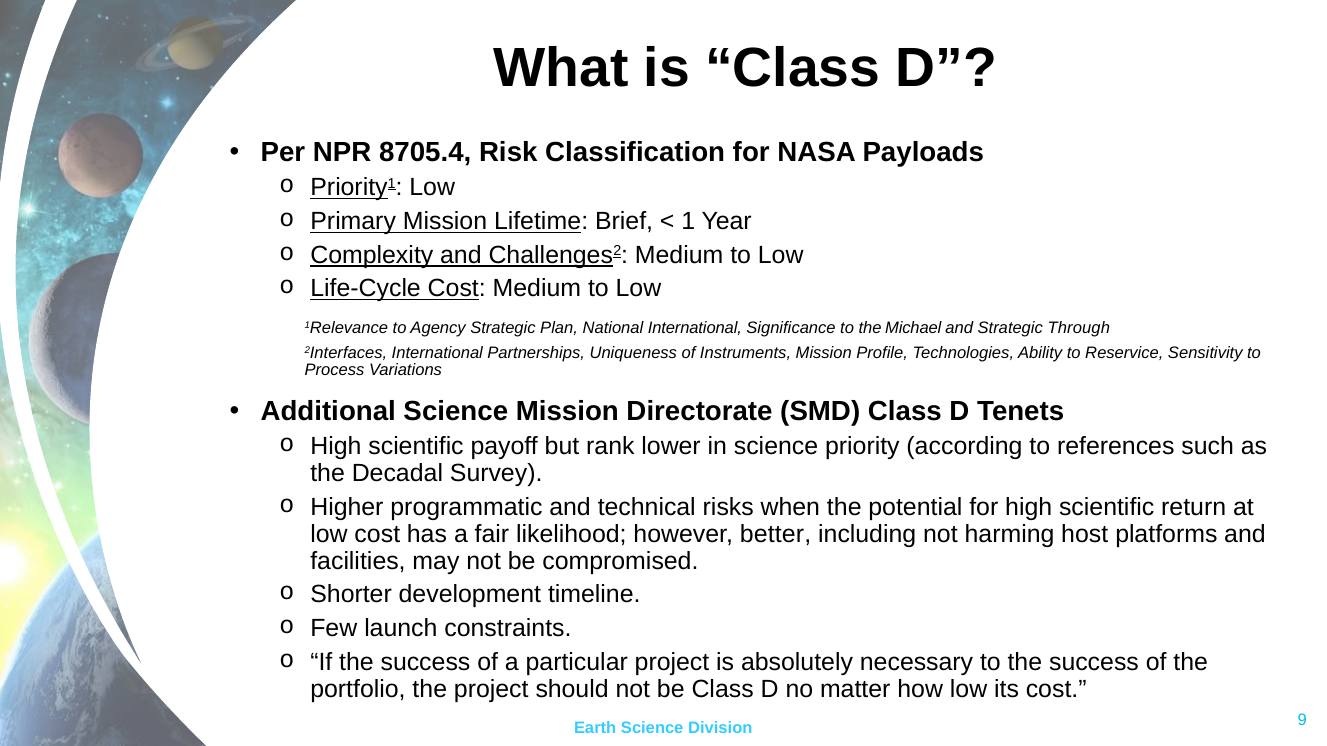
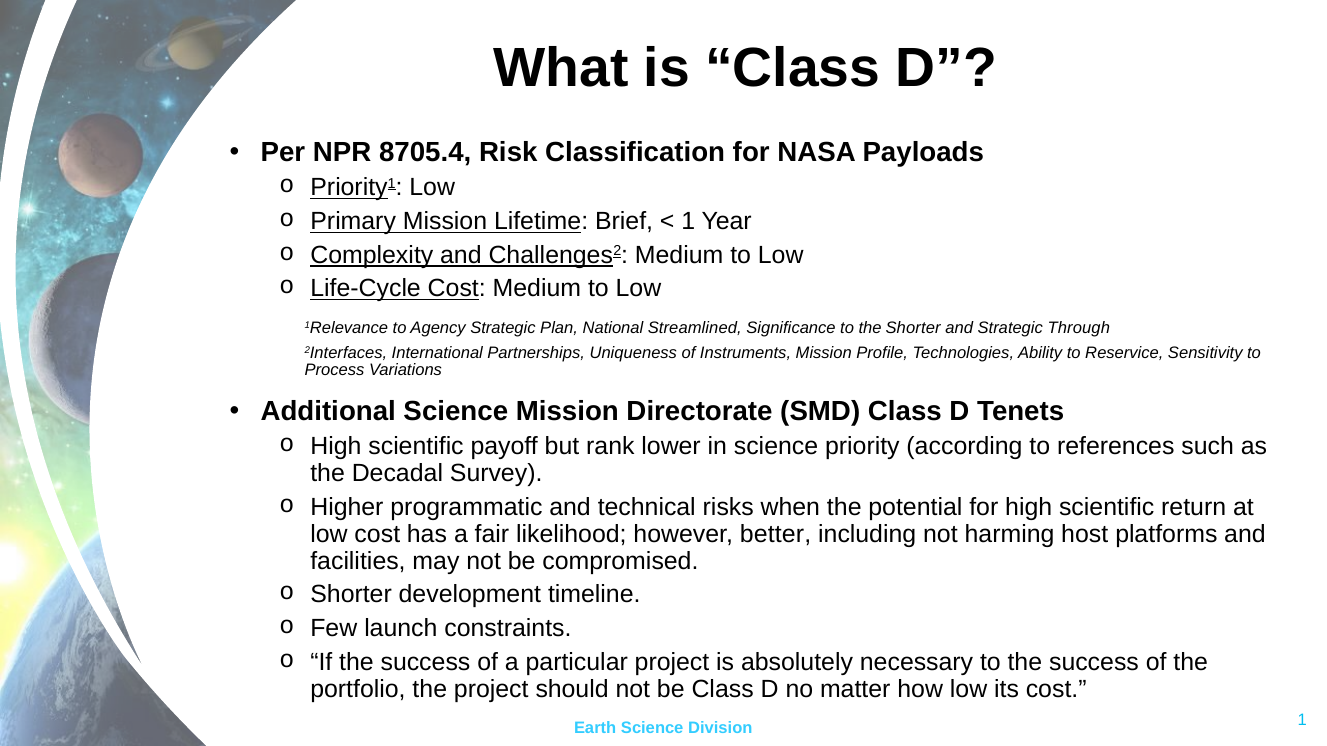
National International: International -> Streamlined (695, 328)
the Michael: Michael -> Shorter (913, 328)
Division 9: 9 -> 1 (1302, 720)
